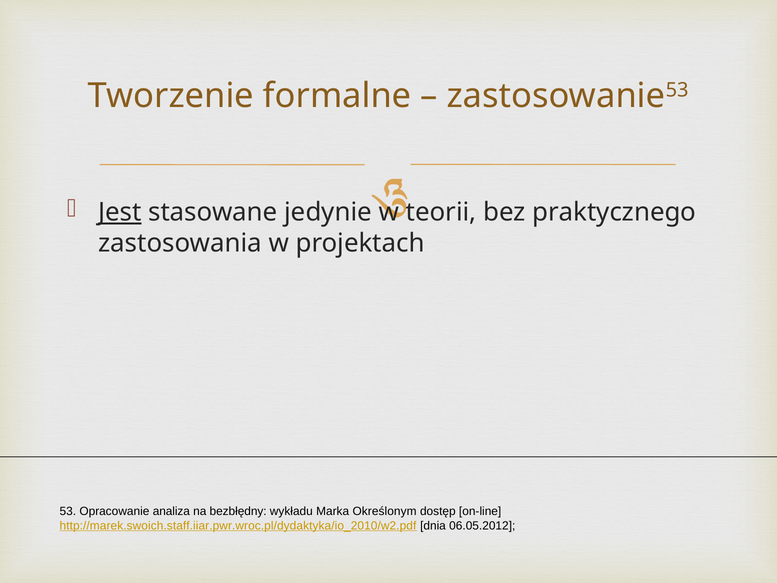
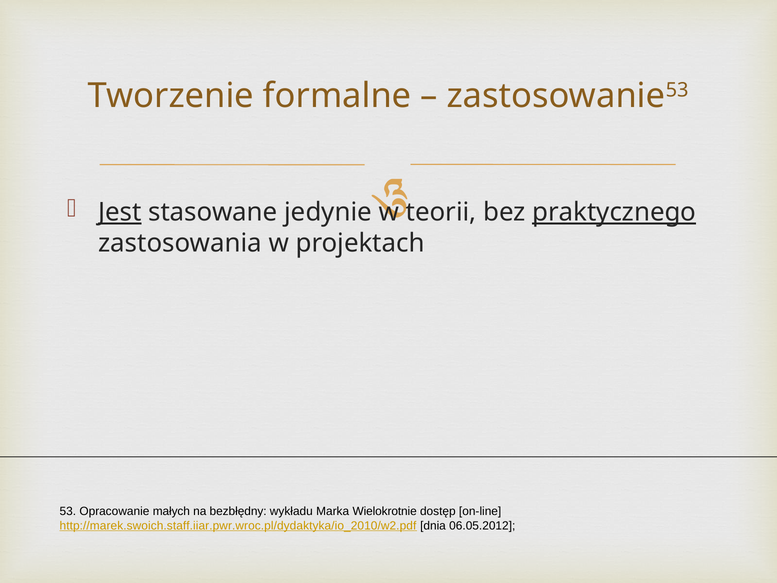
praktycznego underline: none -> present (614, 212)
analiza: analiza -> małych (171, 511)
Określonym: Określonym -> Wielokrotnie (385, 511)
